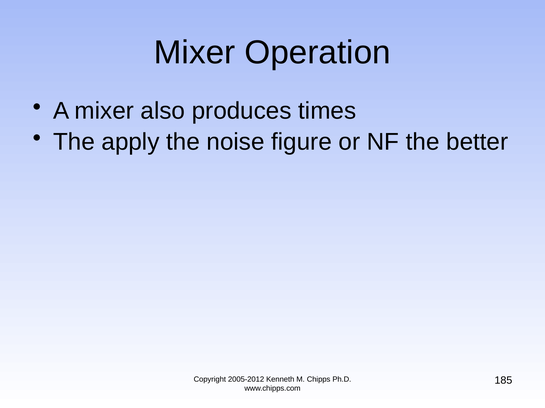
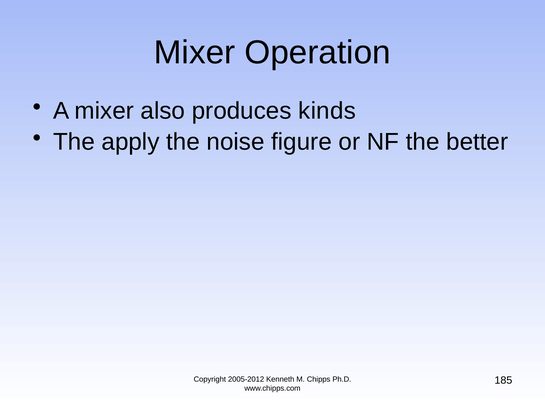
times: times -> kinds (327, 111)
